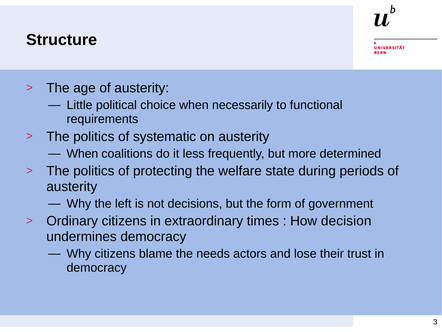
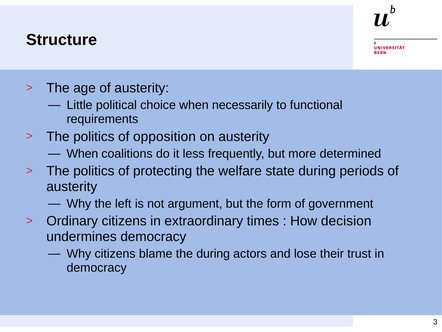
systematic: systematic -> opposition (164, 136)
decisions: decisions -> argument (195, 203)
the needs: needs -> during (213, 253)
